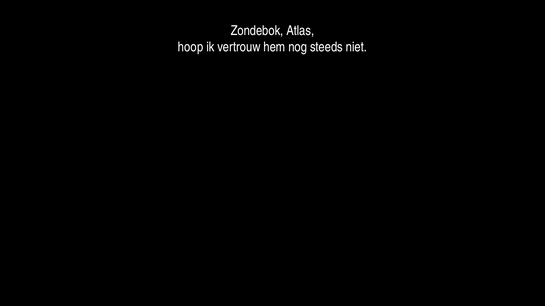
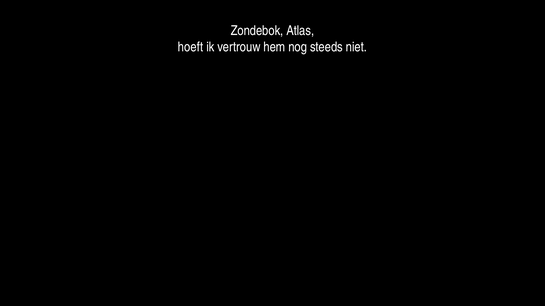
hoop: hoop -> hoeft (191, 47)
